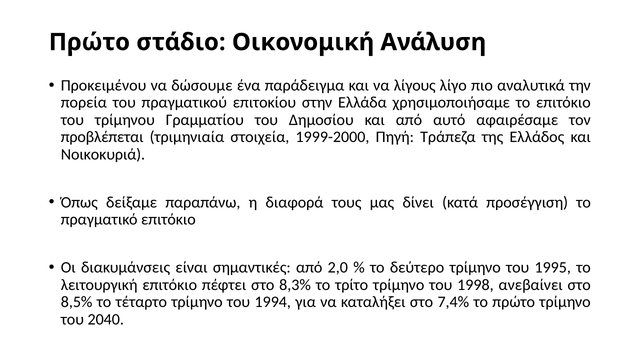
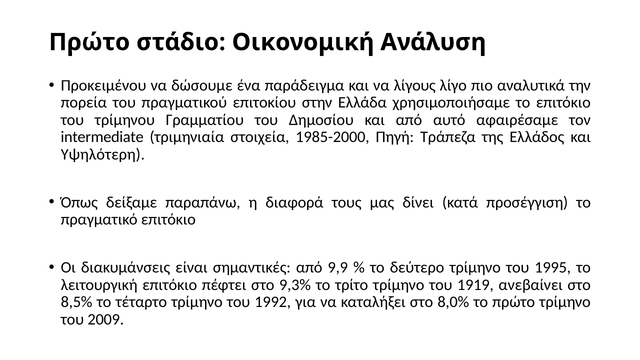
προβλέπεται: προβλέπεται -> intermediate (102, 137)
1999-2000: 1999-2000 -> 1985-2000 (332, 137)
Νοικοκυριά: Νοικοκυριά -> Υψηλότερη (103, 154)
2,0: 2,0 -> 9,9 (338, 268)
8,3%: 8,3% -> 9,3% (295, 285)
1998: 1998 -> 1919 (475, 285)
1994: 1994 -> 1992 (273, 302)
7,4%: 7,4% -> 8,0% (453, 302)
2040: 2040 -> 2009 (106, 319)
